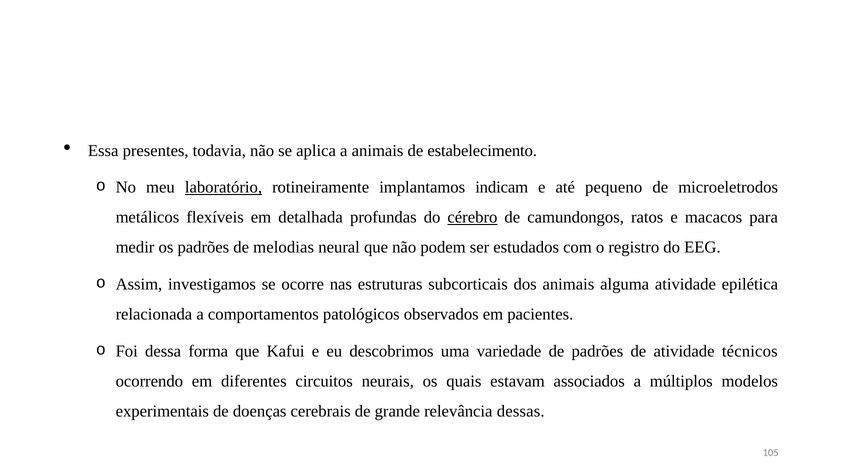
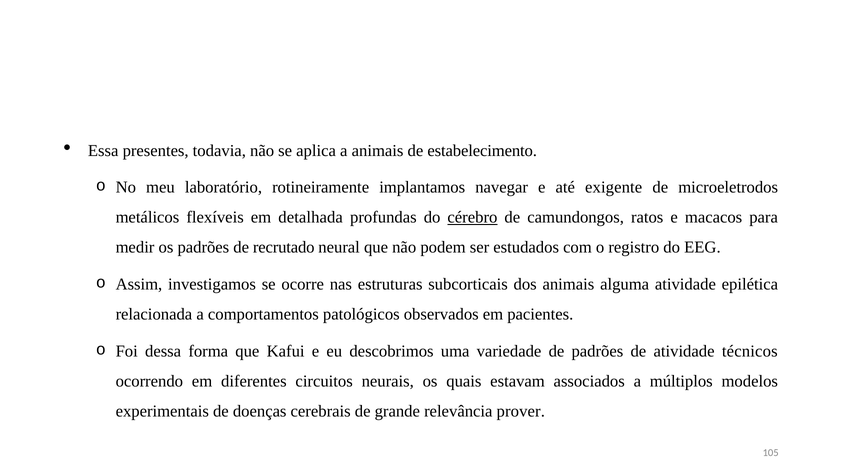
laboratório underline: present -> none (223, 188)
indicam: indicam -> navegar (502, 188)
pequeno: pequeno -> exigente (614, 188)
melodias: melodias -> recrutado (284, 248)
dessas: dessas -> prover (521, 411)
